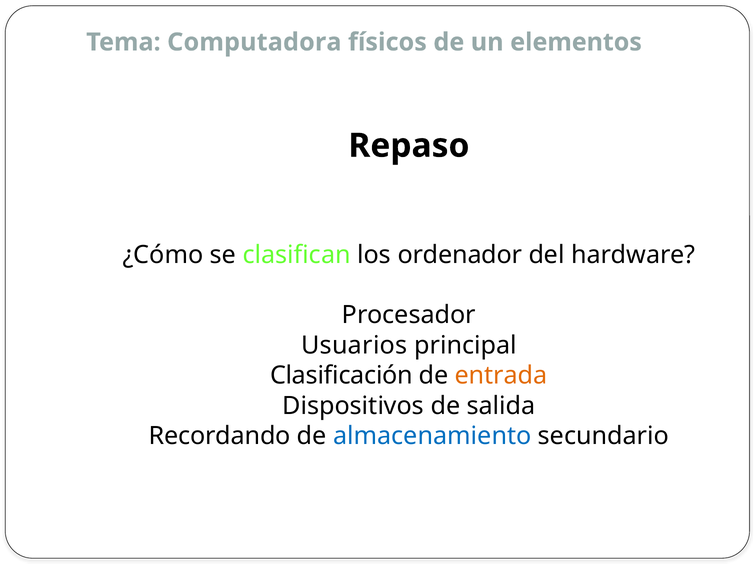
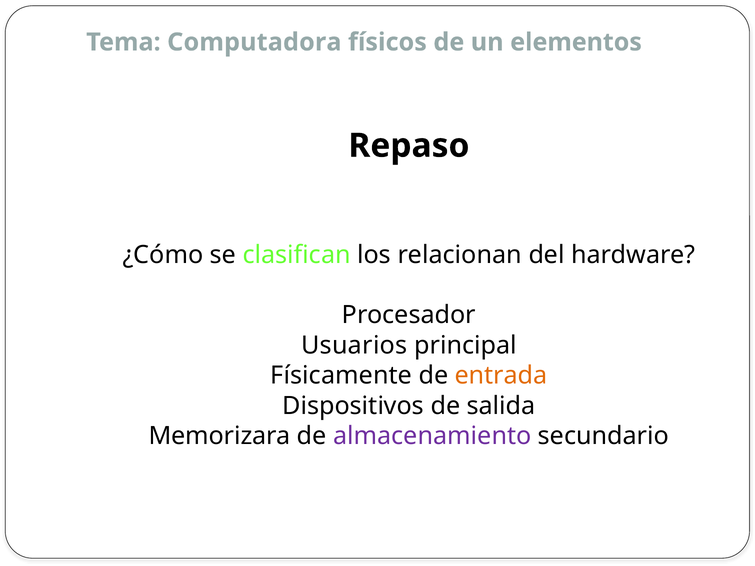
ordenador: ordenador -> relacionan (460, 255)
Clasificación: Clasificación -> Físicamente (341, 376)
Recordando: Recordando -> Memorizara (220, 436)
almacenamiento colour: blue -> purple (432, 436)
